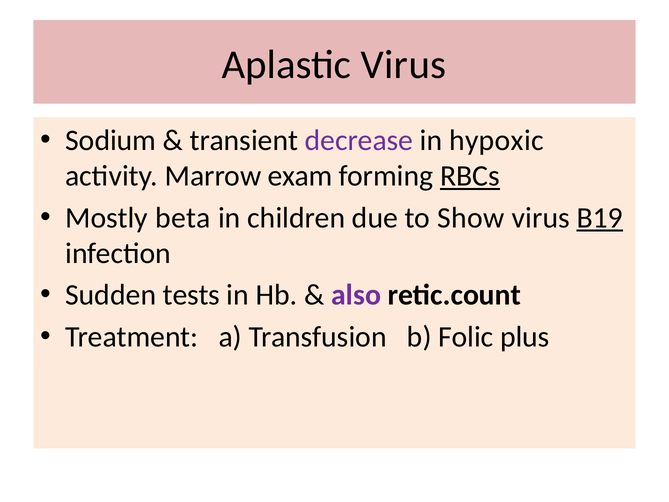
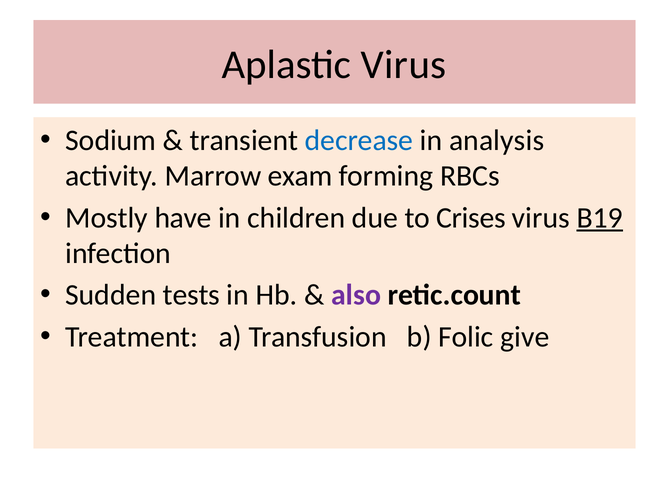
decrease colour: purple -> blue (359, 140)
hypoxic: hypoxic -> analysis (497, 140)
RBCs underline: present -> none (470, 176)
beta: beta -> have (183, 218)
Show: Show -> Crises (471, 218)
plus: plus -> give (525, 337)
